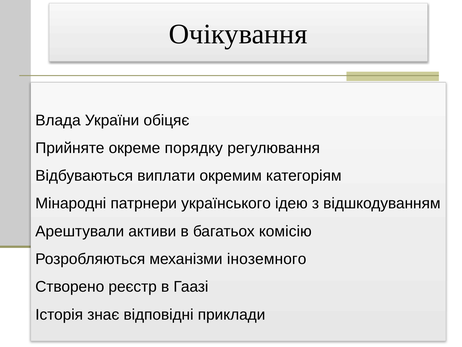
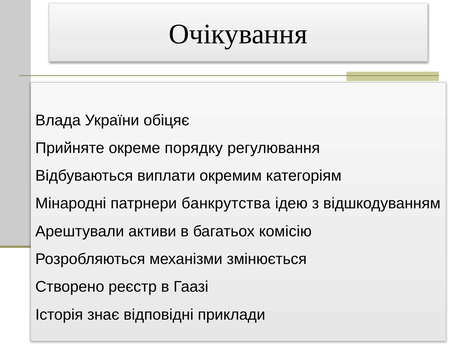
українського: українського -> банкрутства (226, 203)
іноземного: іноземного -> змінюється (267, 259)
